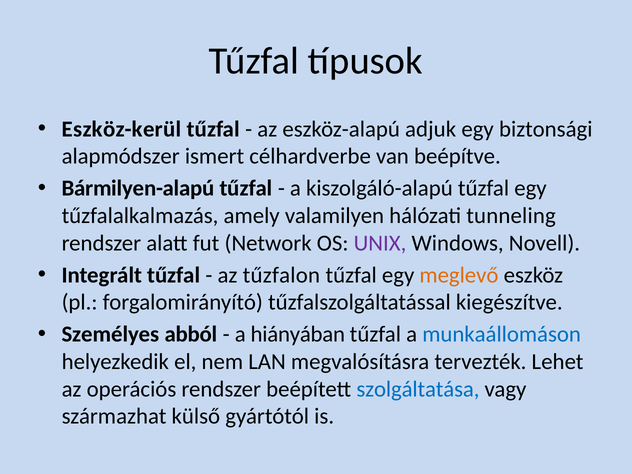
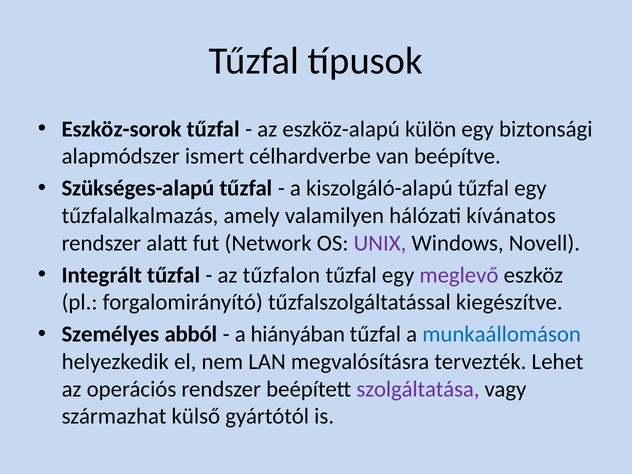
Eszköz-kerül: Eszköz-kerül -> Eszköz-sorok (122, 129)
adjuk: adjuk -> külön (431, 129)
Bármilyen-alapú: Bármilyen-alapú -> Szükséges-alapú (138, 188)
tunneling: tunneling -> kívánatos (511, 216)
meglevő colour: orange -> purple (459, 275)
szolgáltatása colour: blue -> purple (418, 389)
